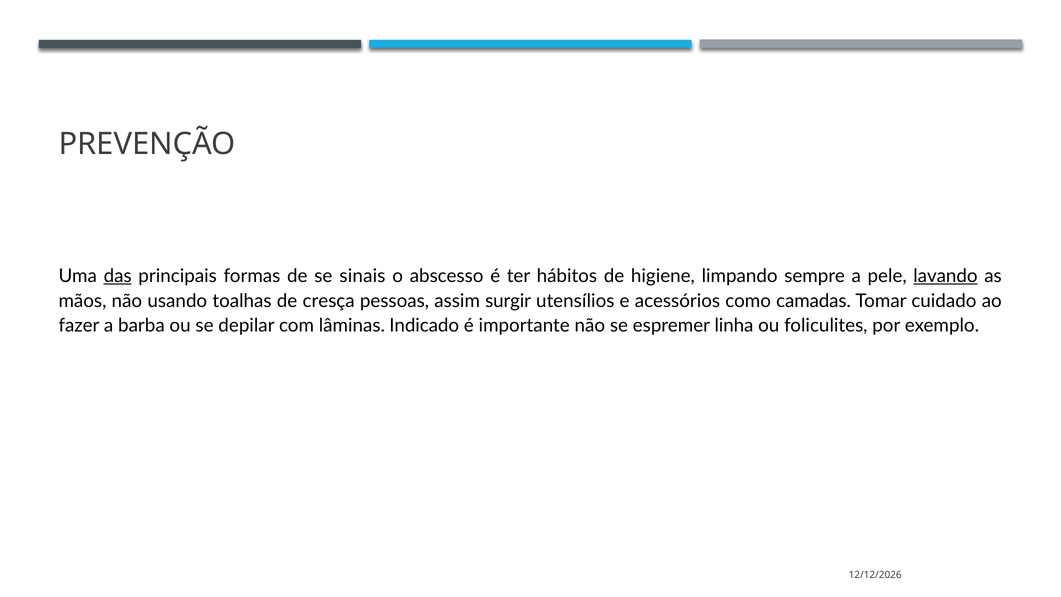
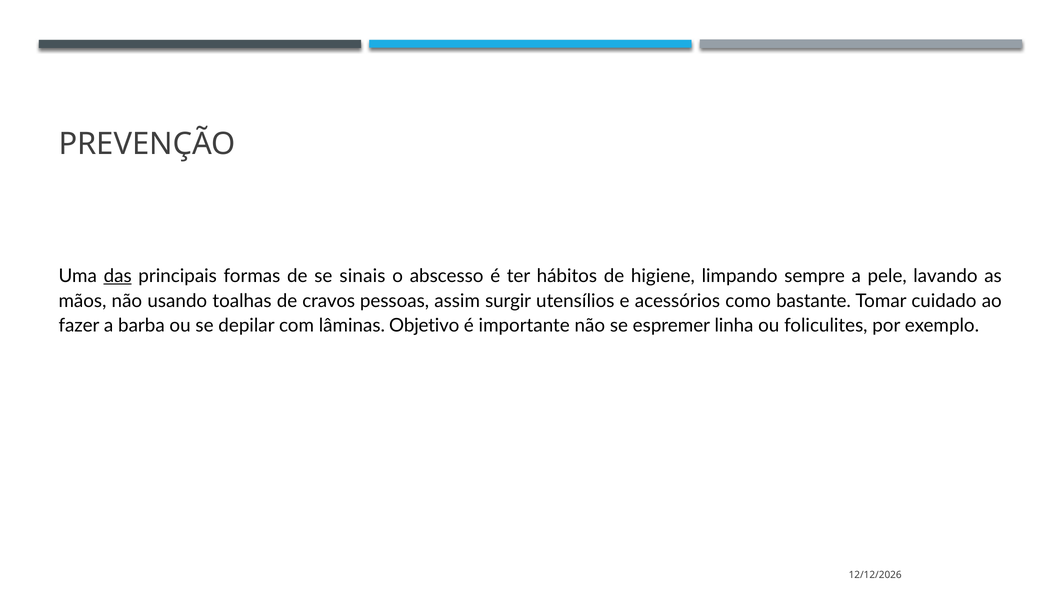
lavando underline: present -> none (945, 276)
cresça: cresça -> cravos (329, 301)
camadas: camadas -> bastante (814, 301)
Indicado: Indicado -> Objetivo (424, 326)
